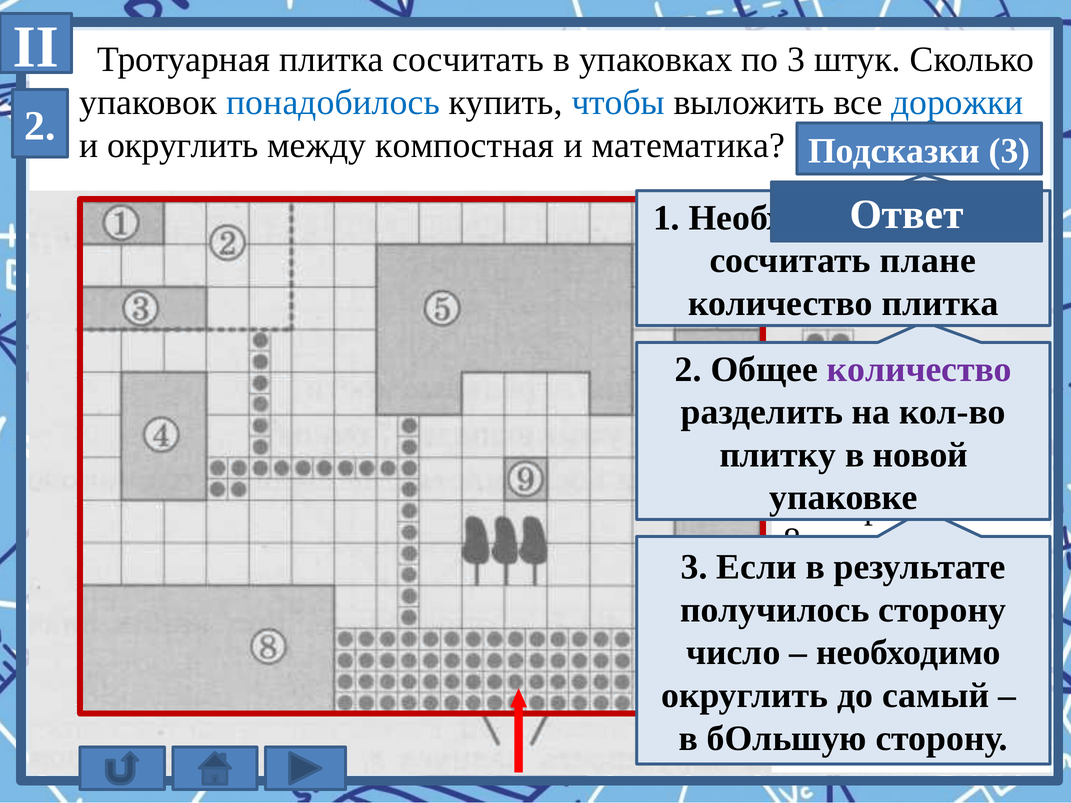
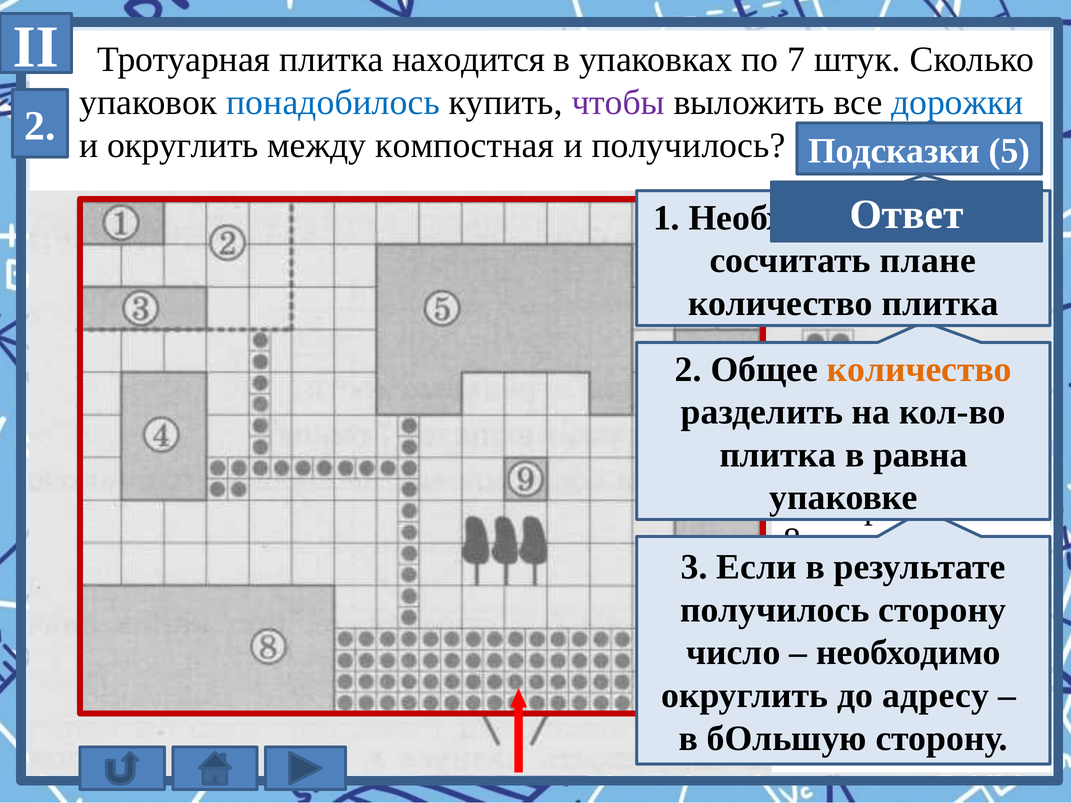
плитка сосчитать: сосчитать -> находится (469, 60)
по 3: 3 -> 7 (796, 60)
чтобы colour: blue -> purple (618, 103)
и математика: математика -> получилось (688, 145)
Подсказки 3: 3 -> 5 (1010, 151)
количество colour: purple -> orange (919, 369)
плитку: плитку -> плитка (778, 455)
новой: новой -> равна (920, 455)
самый: самый -> адресу (936, 696)
